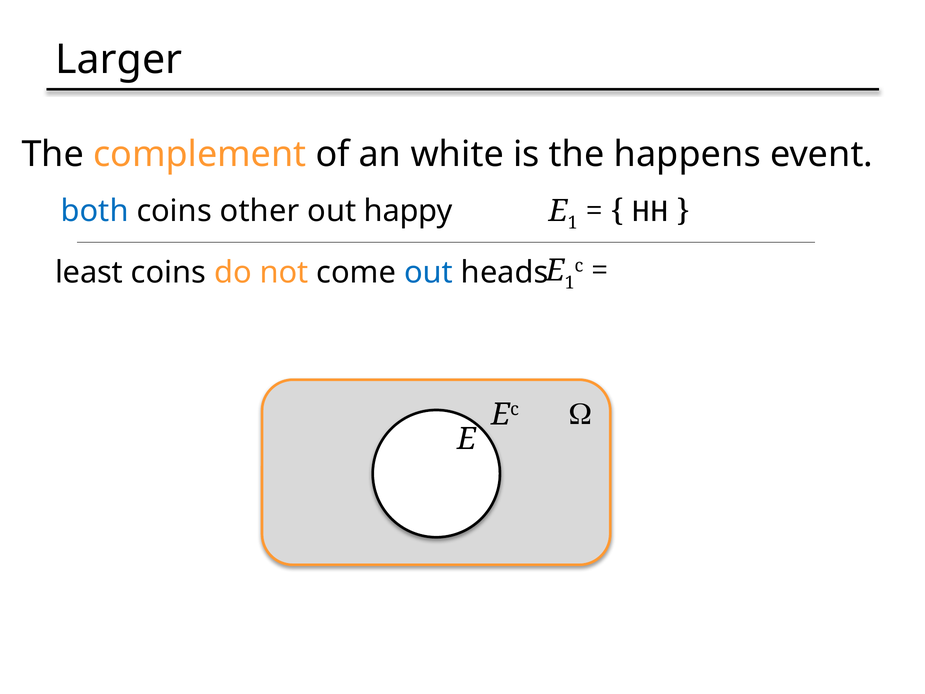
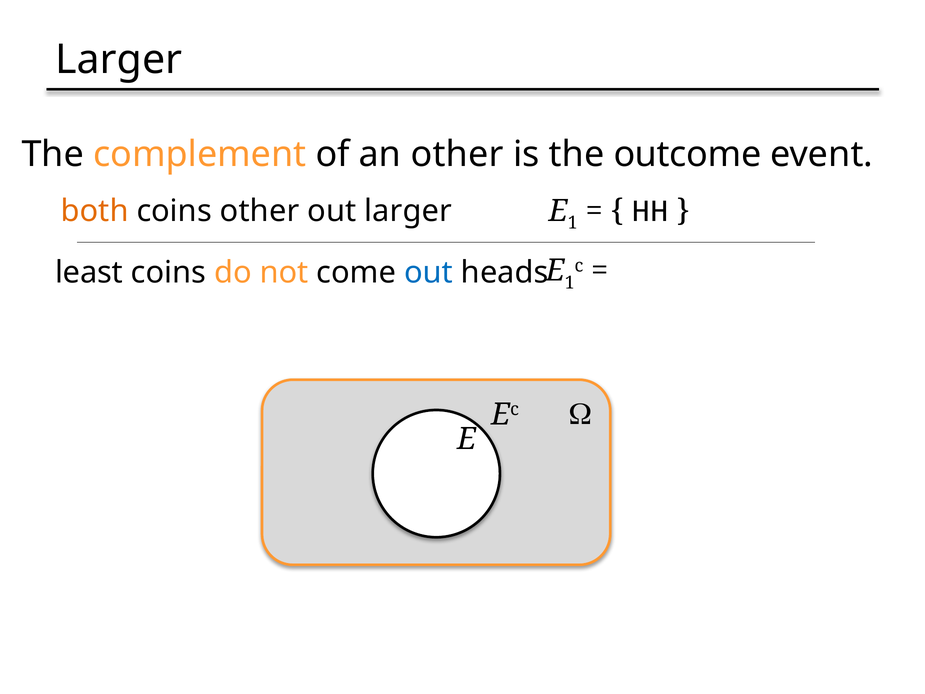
an white: white -> other (457, 154)
happens: happens -> outcome (687, 154)
both colour: blue -> orange (95, 211)
out happy: happy -> larger (408, 211)
